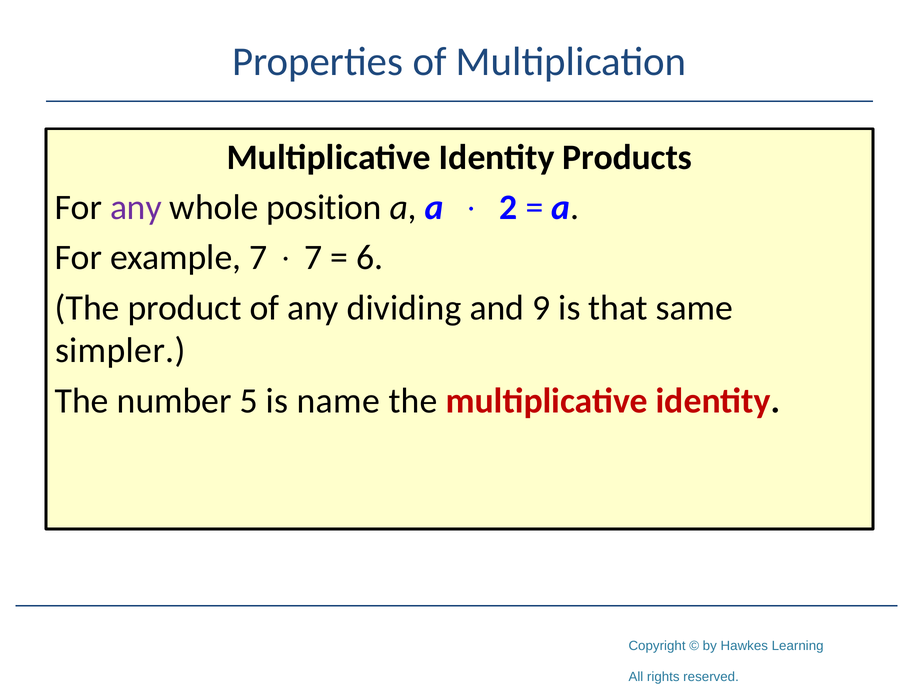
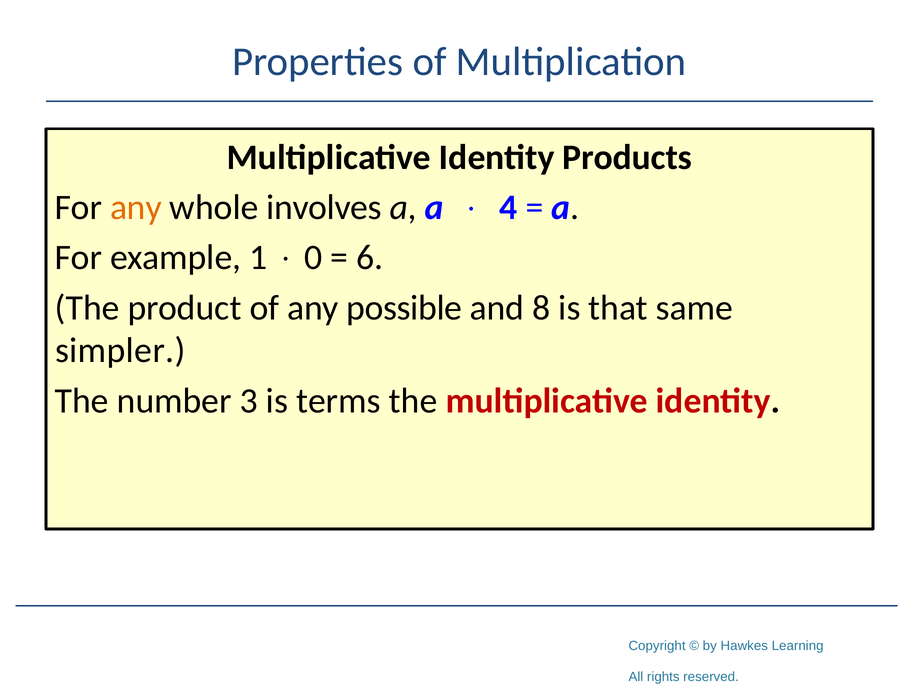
any colour: purple -> orange (136, 207)
position: position -> involves (324, 207)
2: 2 -> 4 (509, 207)
example 7: 7 -> 1 (258, 257)
7: 7 -> 0 (313, 257)
dividing: dividing -> possible (404, 307)
9: 9 -> 8 (541, 307)
5: 5 -> 3 (249, 400)
name: name -> terms (338, 400)
